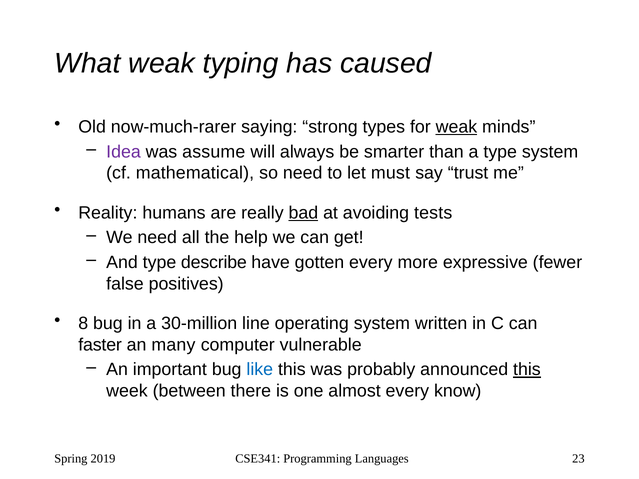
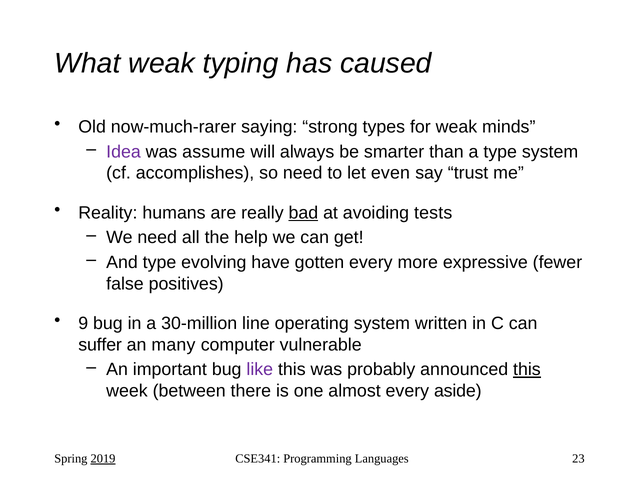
weak underline: present -> none (456, 127)
mathematical: mathematical -> accomplishes (195, 173)
must: must -> even (390, 173)
describe: describe -> evolving (214, 263)
8: 8 -> 9 (83, 324)
faster: faster -> suffer (100, 345)
like colour: blue -> purple (260, 370)
know: know -> aside (458, 391)
2019 underline: none -> present (103, 459)
